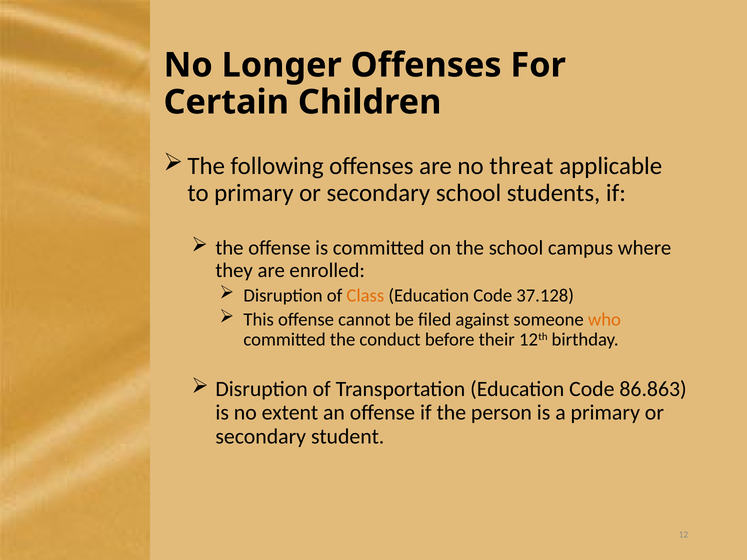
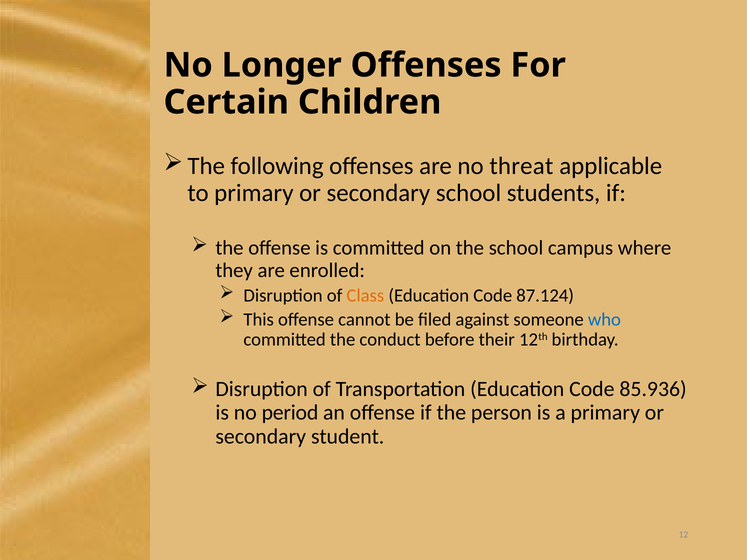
37.128: 37.128 -> 87.124 (545, 295)
who colour: orange -> blue (604, 320)
86.863: 86.863 -> 85.936 (653, 389)
extent: extent -> period (290, 413)
